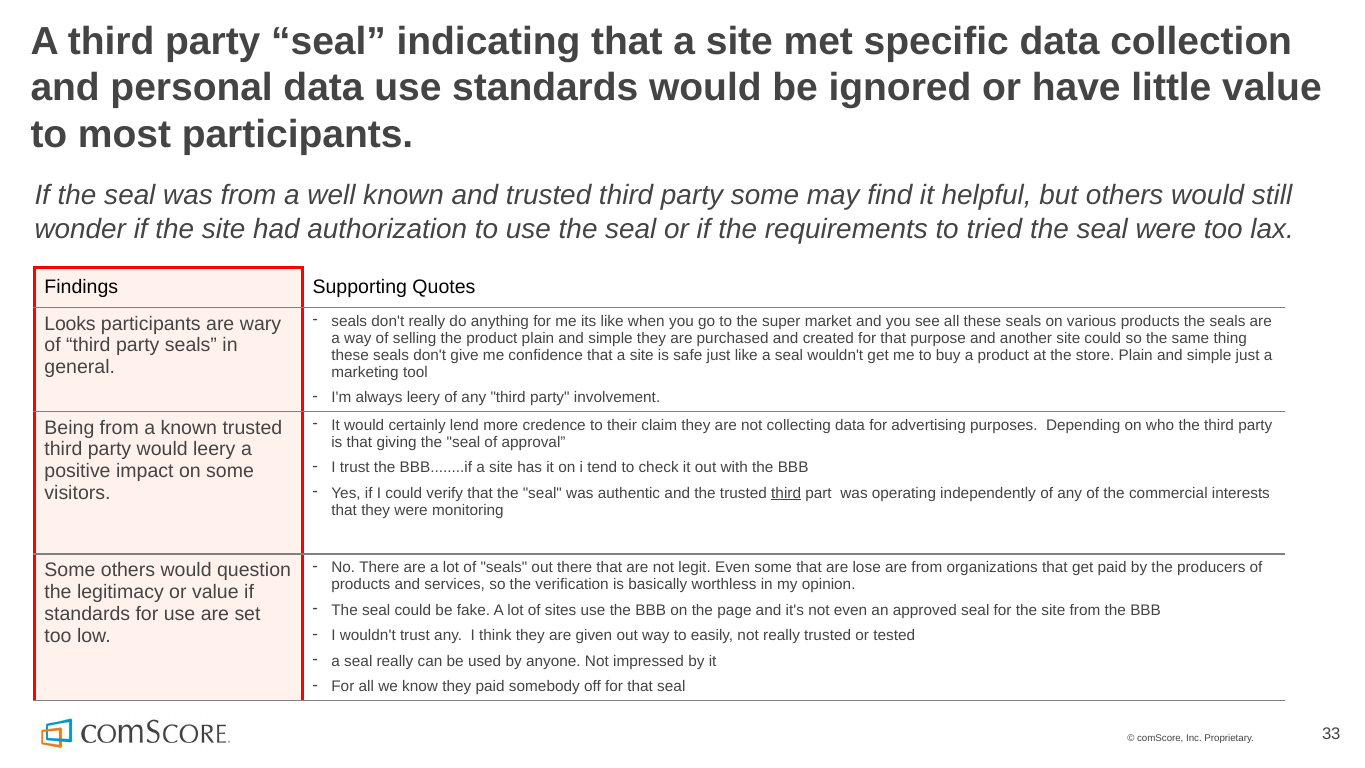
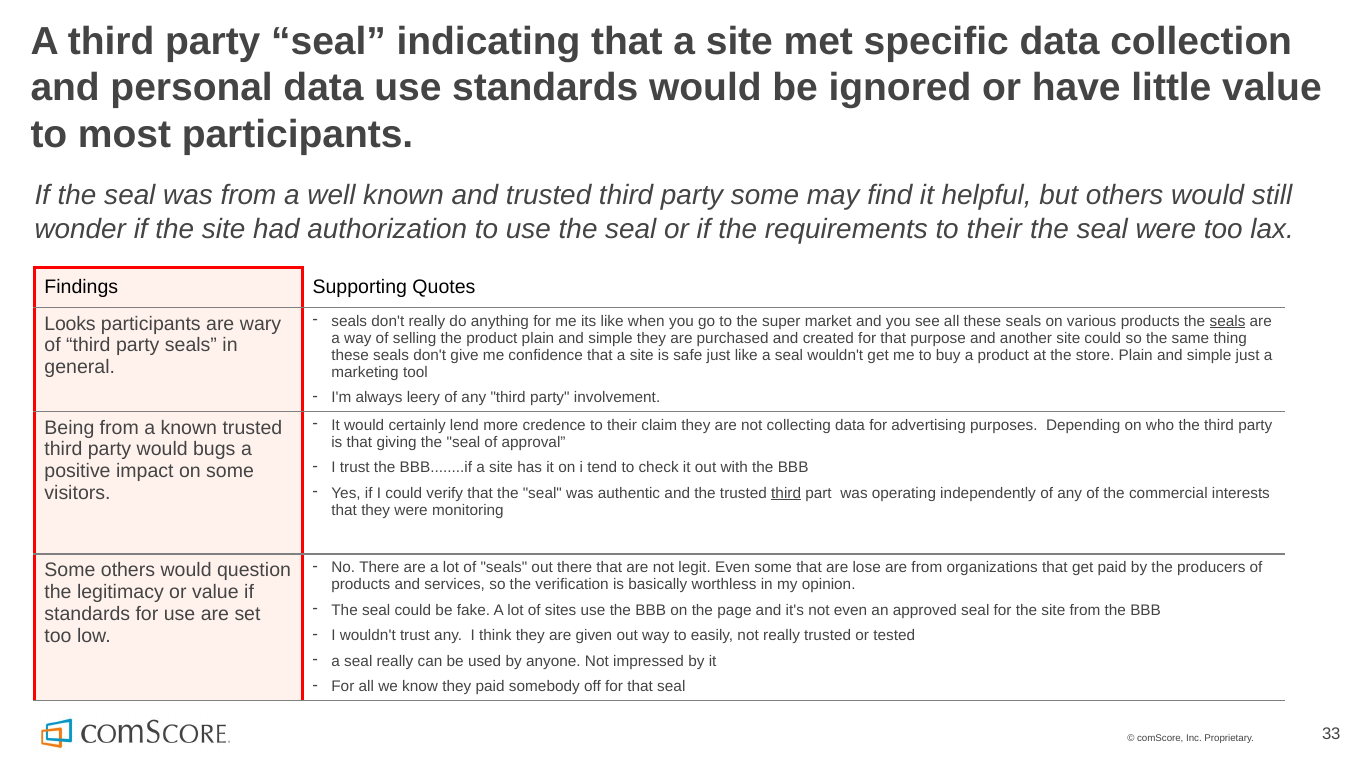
requirements to tried: tried -> their (994, 229)
seals underline: none -> present (1228, 321)
would leery: leery -> bugs (214, 449)
